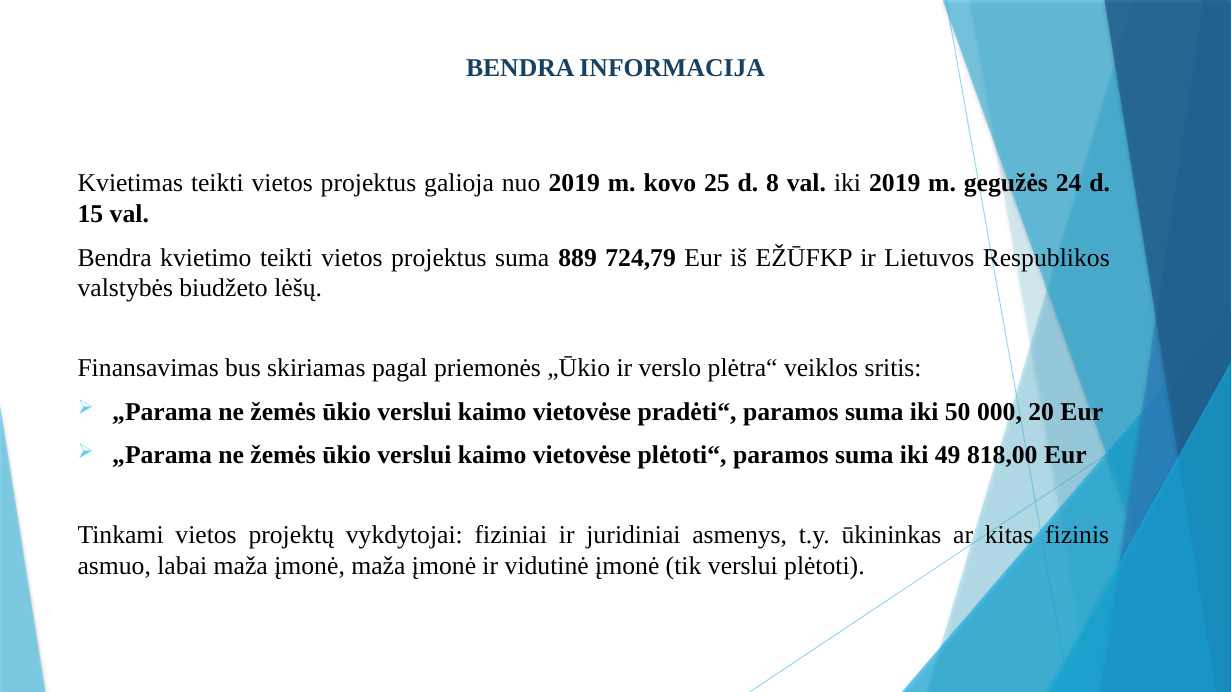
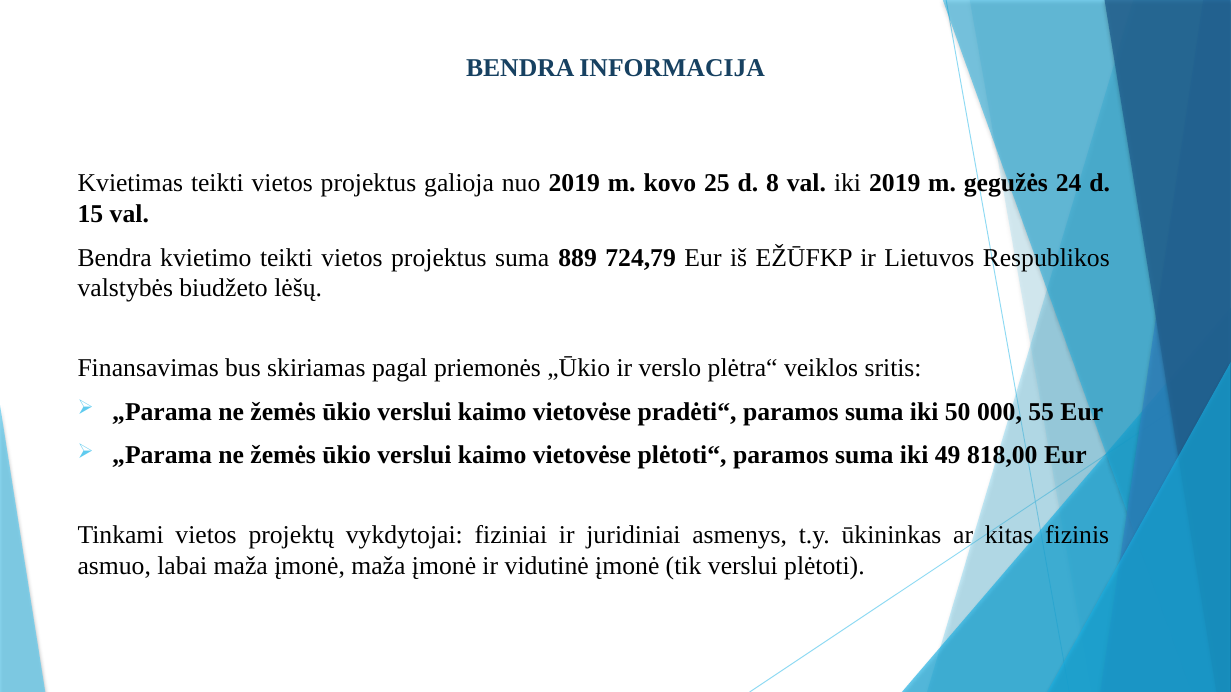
20: 20 -> 55 (1041, 412)
